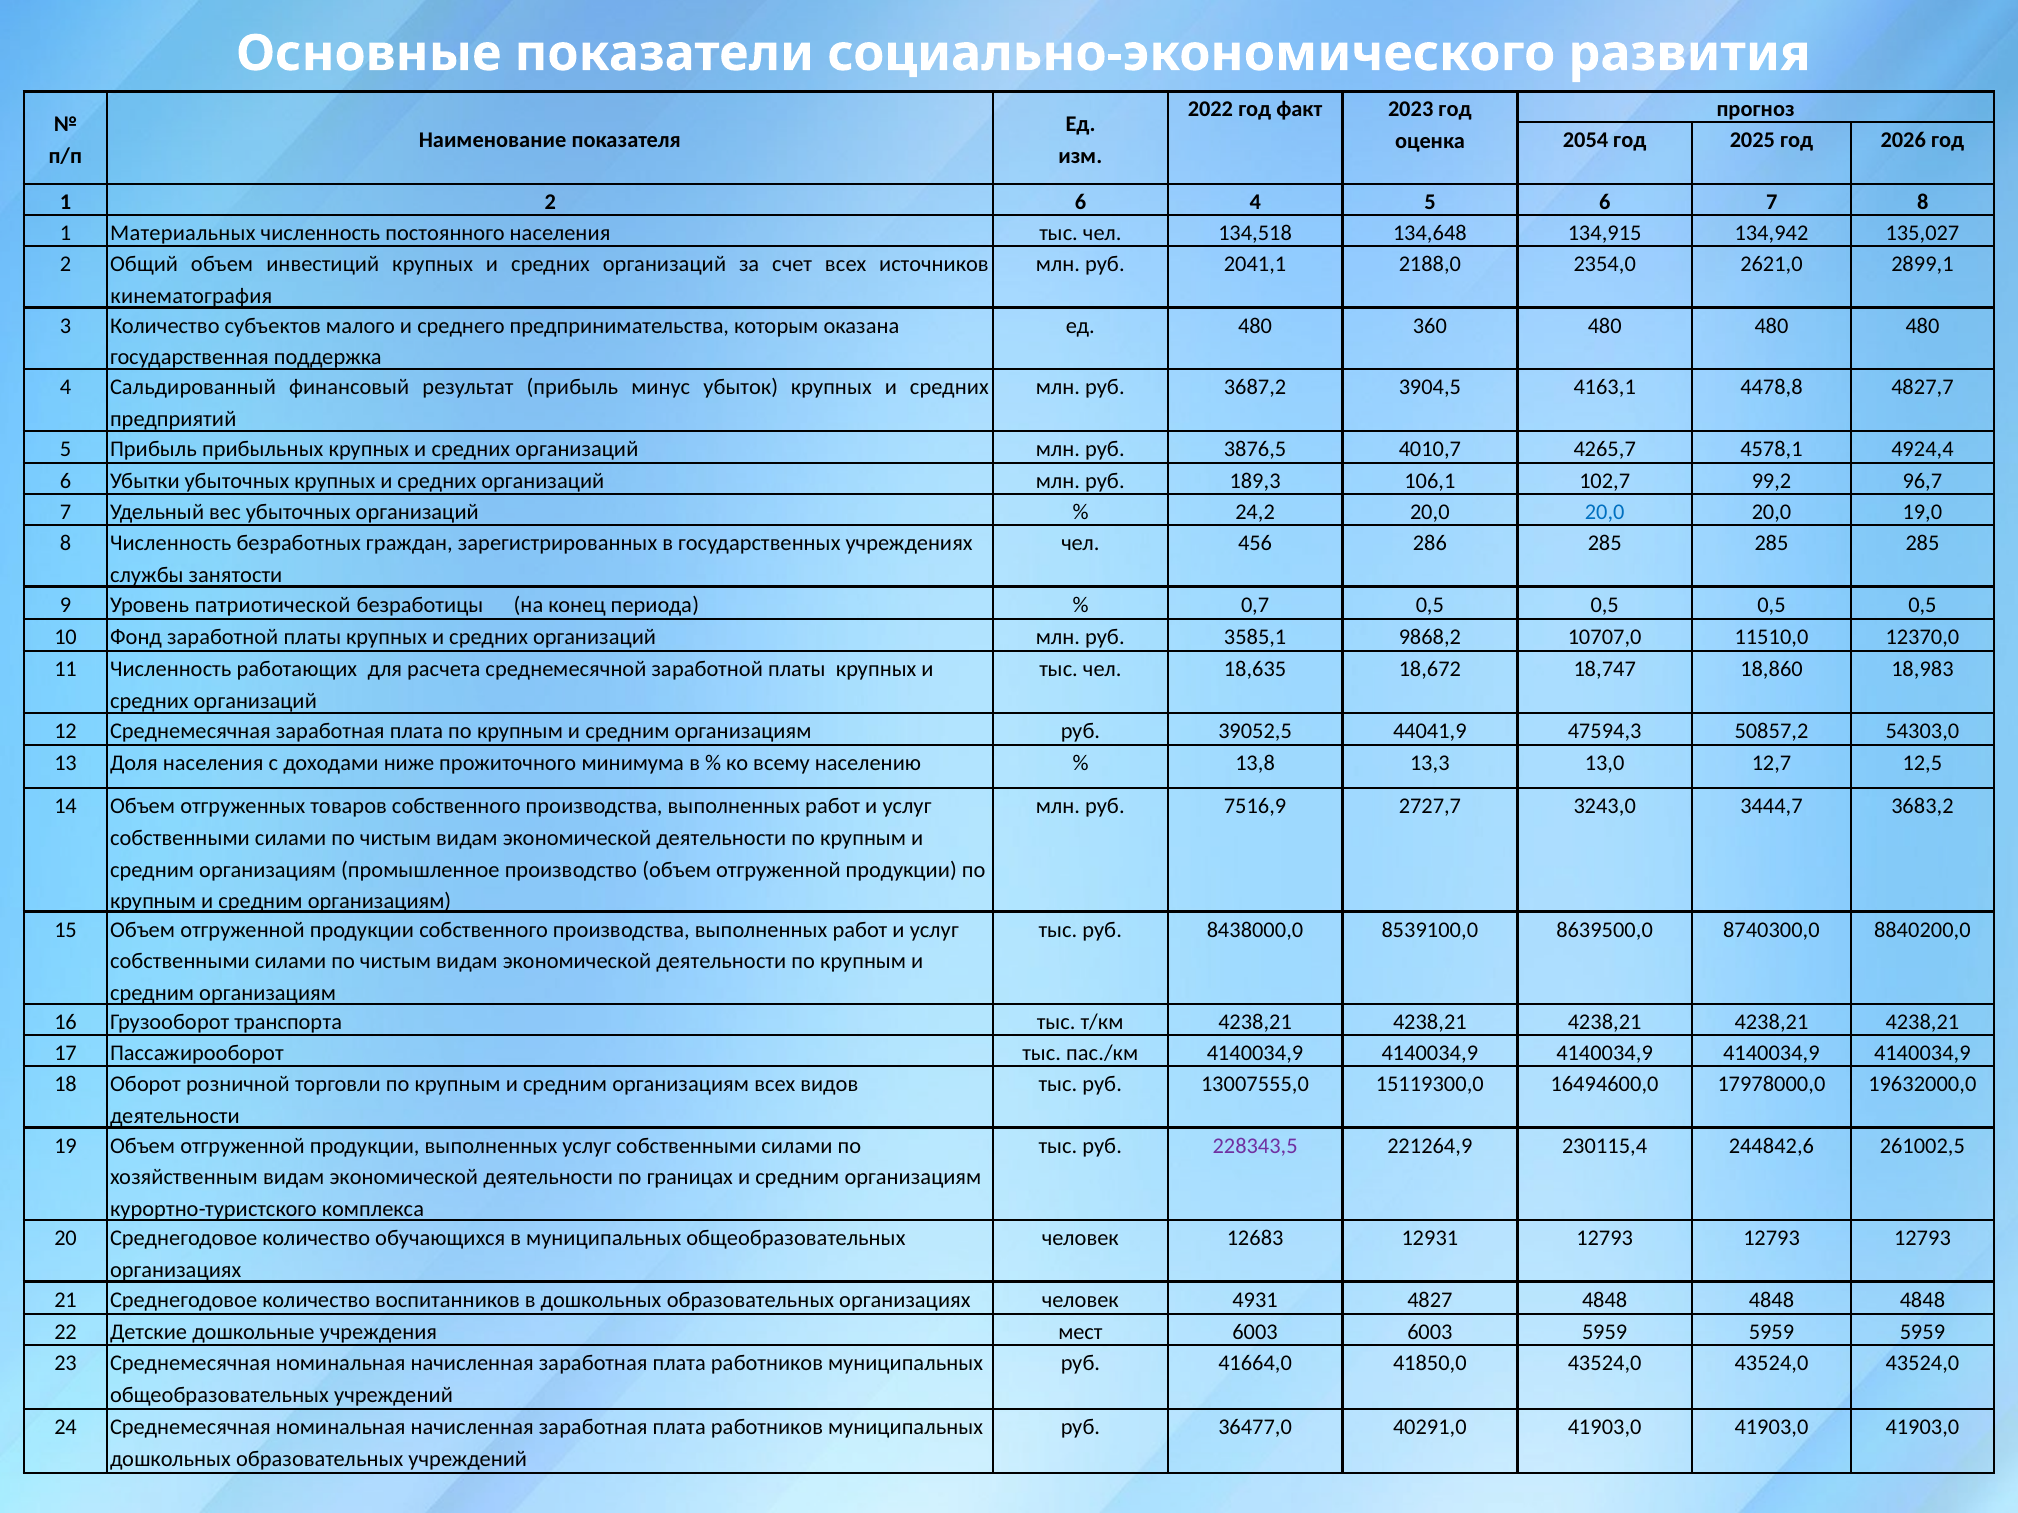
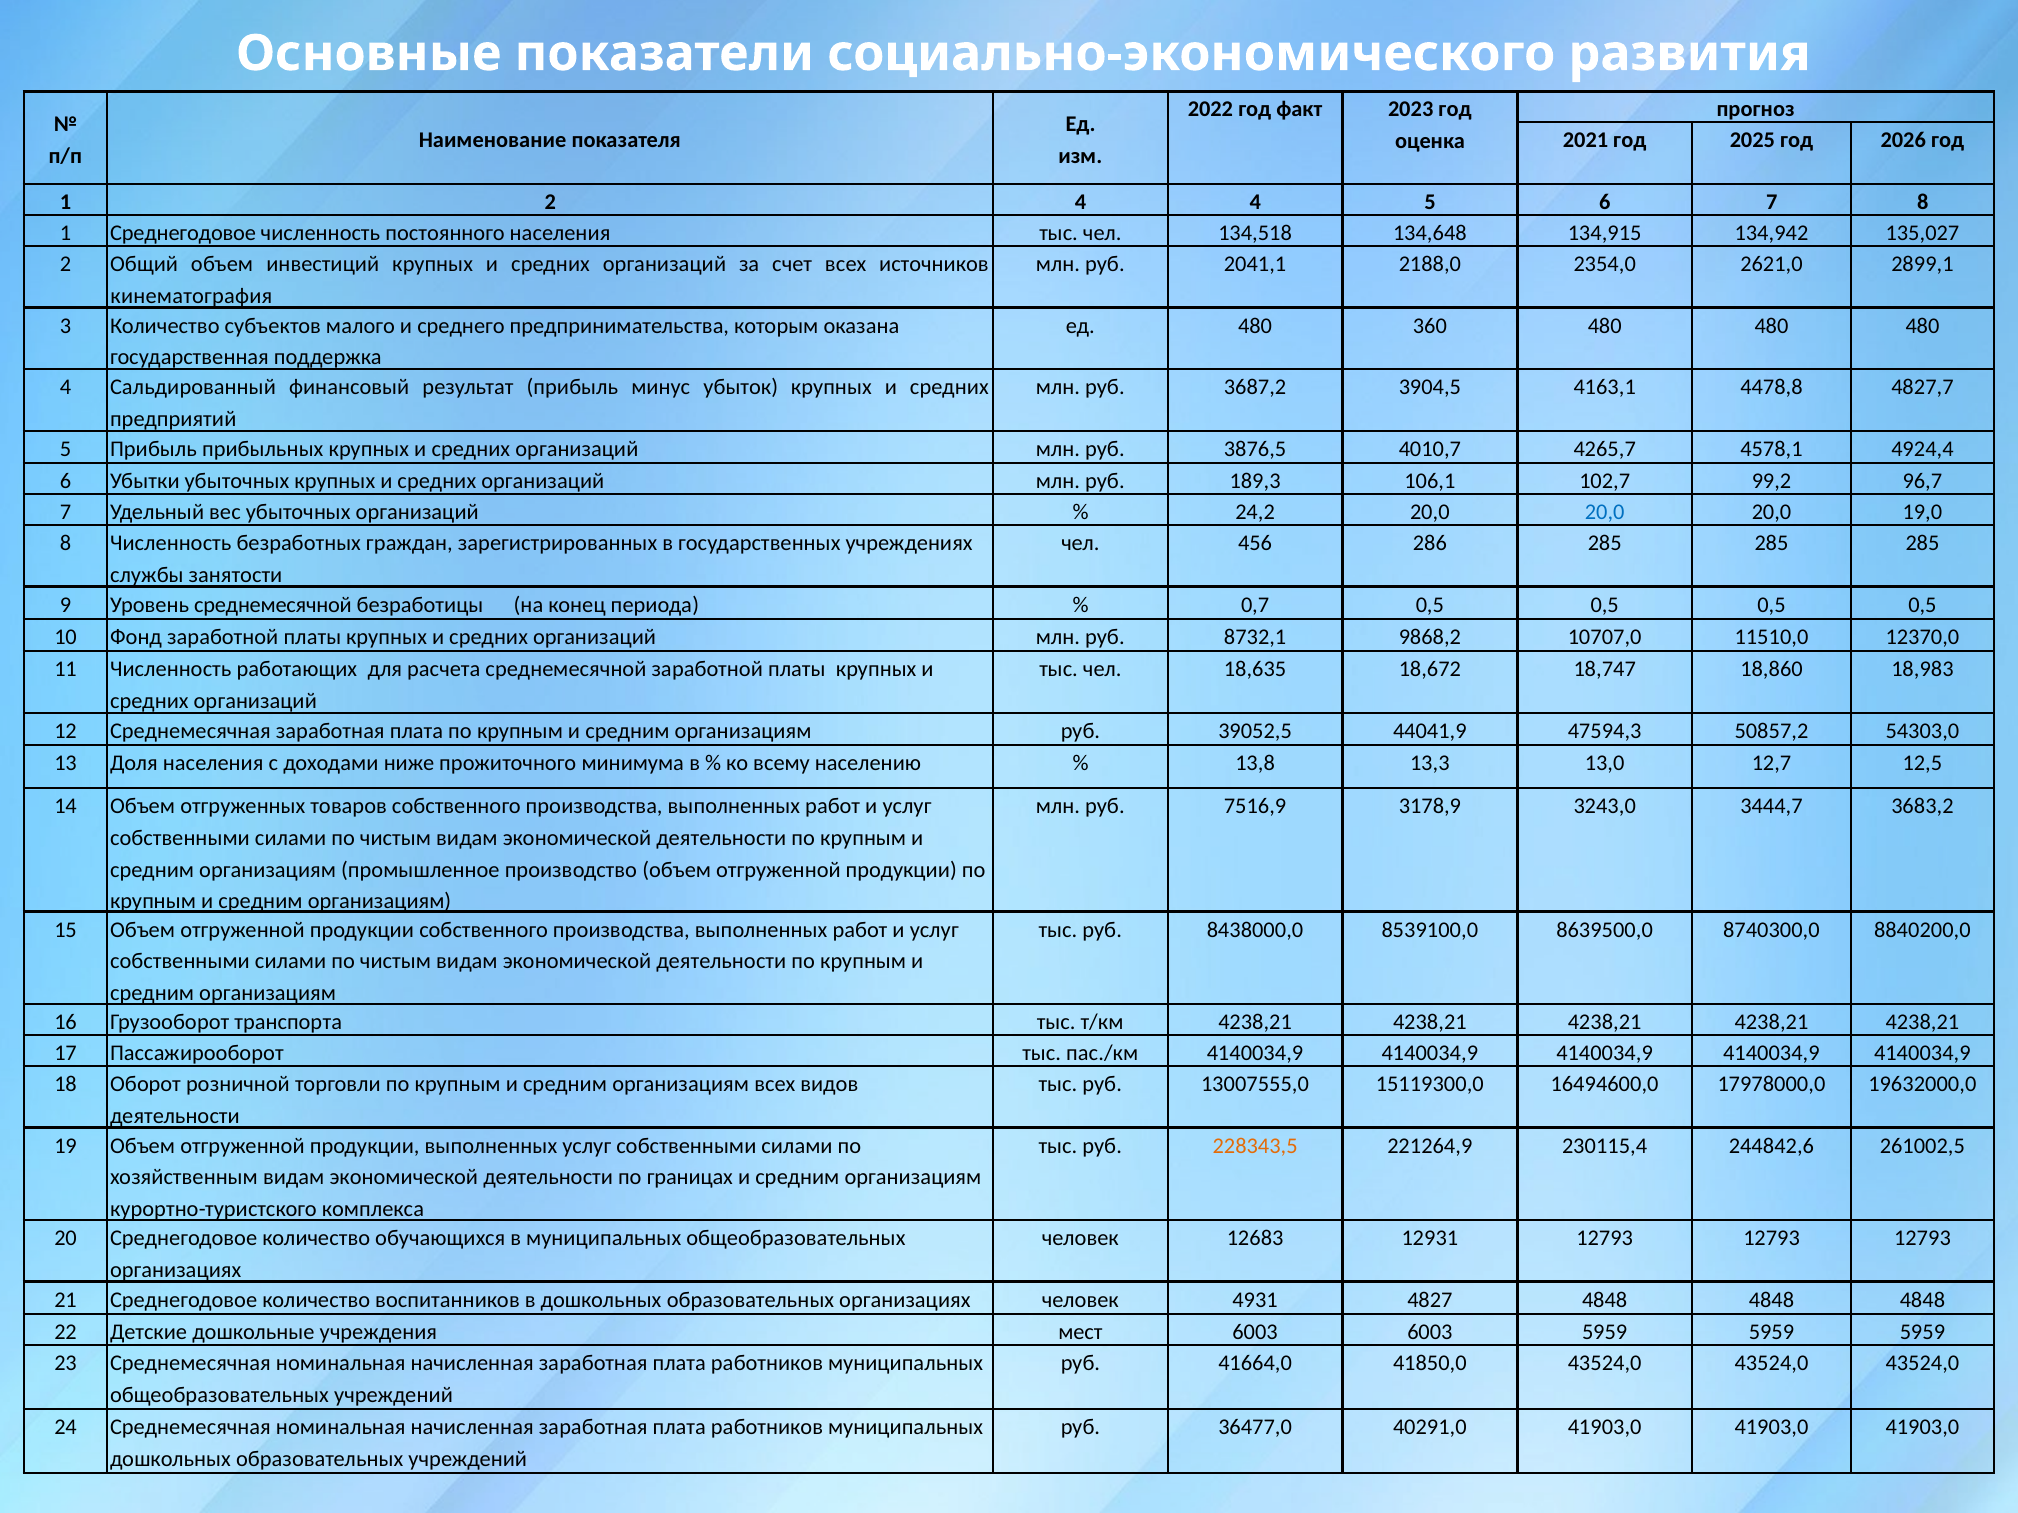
2054: 2054 -> 2021 (1586, 141)
2 6: 6 -> 4 (1081, 202)
1 Материальных: Материальных -> Среднегодовое (183, 233)
Уровень патриотической: патриотической -> среднемесячной (273, 605)
3585,1: 3585,1 -> 8732,1 (1255, 637)
2727,7: 2727,7 -> 3178,9 (1430, 807)
228343,5 colour: purple -> orange (1255, 1146)
